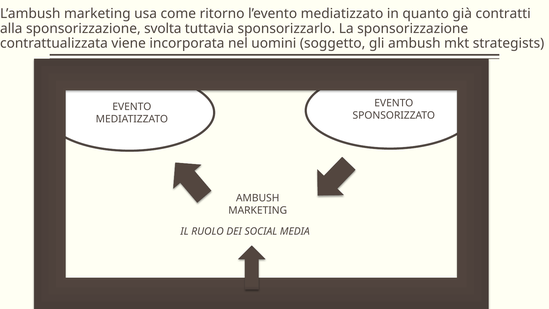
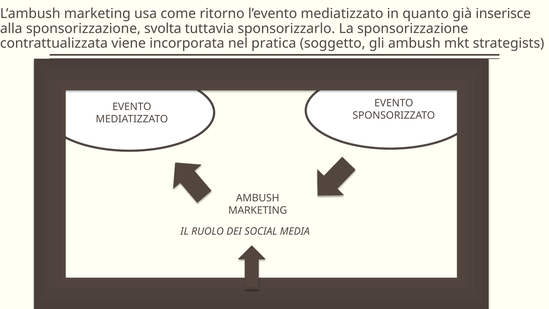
contratti: contratti -> inserisce (503, 14)
uomini: uomini -> pratica (274, 43)
